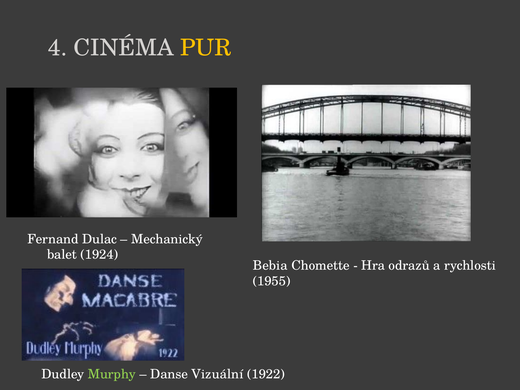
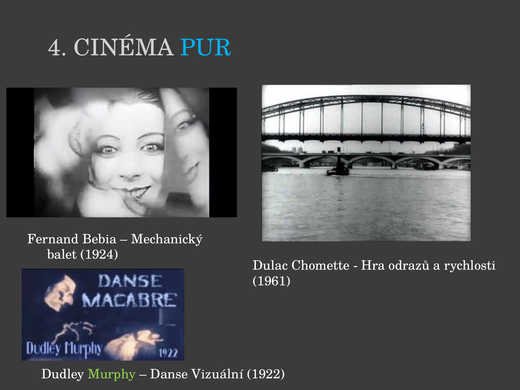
PUR colour: yellow -> light blue (206, 48)
Dulac: Dulac -> Bebia (100, 239)
Bebia: Bebia -> Dulac (270, 265)
1955: 1955 -> 1961 (272, 281)
